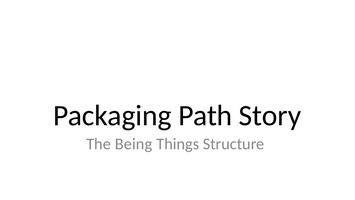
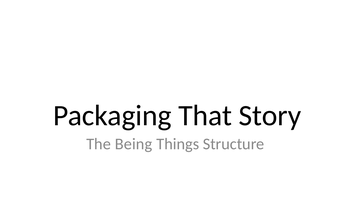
Path: Path -> That (205, 115)
